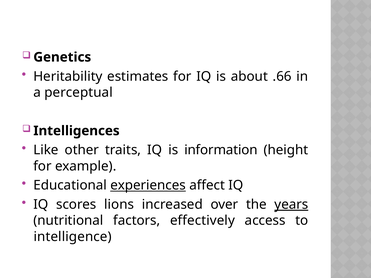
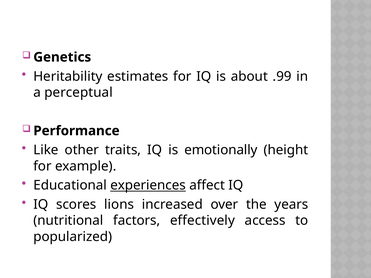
.66: .66 -> .99 (282, 76)
Intelligences: Intelligences -> Performance (76, 131)
information: information -> emotionally (221, 150)
years underline: present -> none (291, 205)
intelligence: intelligence -> popularized (73, 237)
